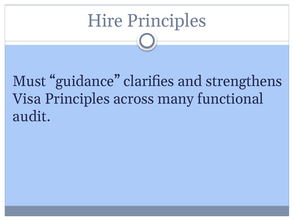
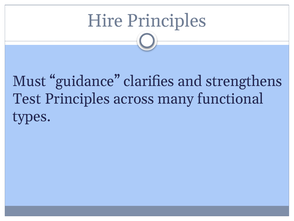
Visa: Visa -> Test (27, 99)
audit: audit -> types (32, 116)
